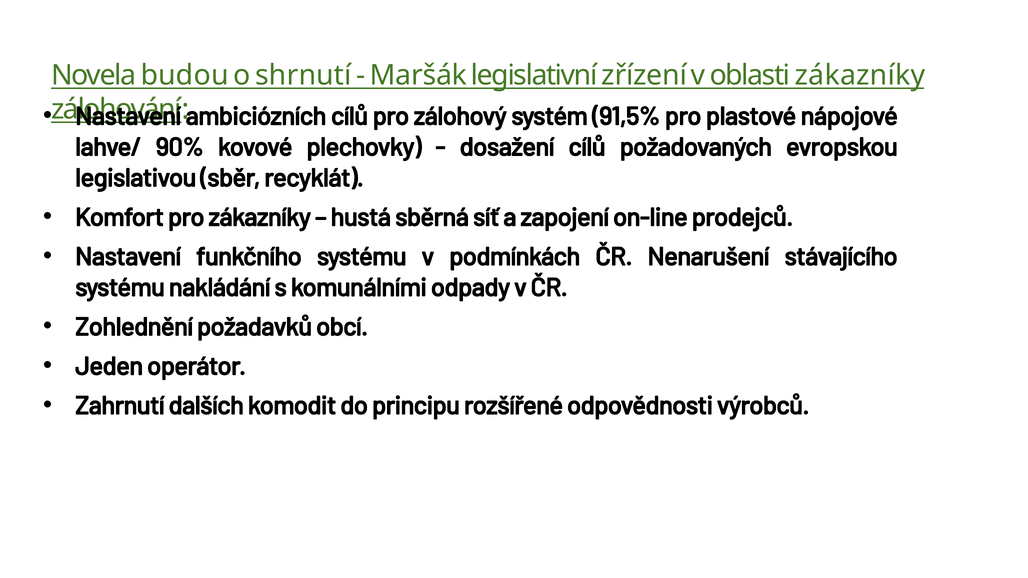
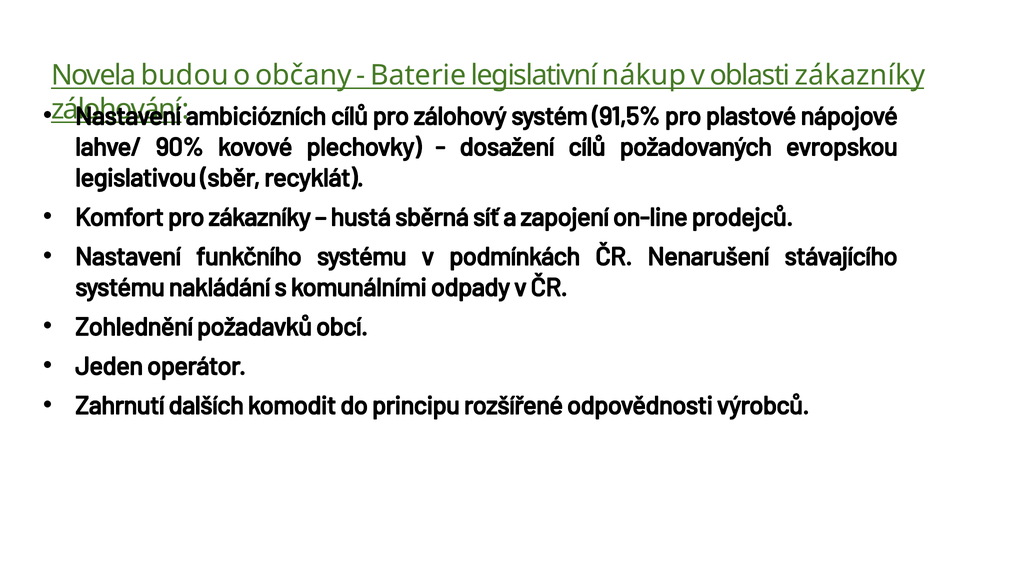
shrnutí: shrnutí -> občany (303, 75)
Maršák: Maršák -> Baterie (418, 75)
zřízení: zřízení -> nákup (644, 75)
